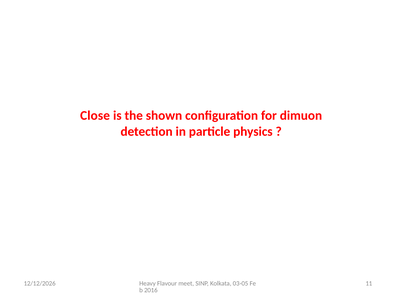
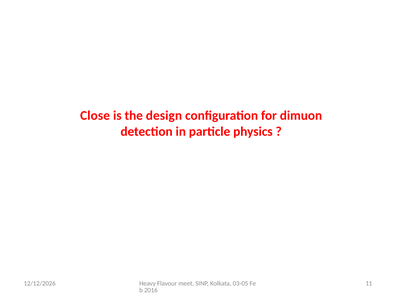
shown: shown -> design (164, 116)
